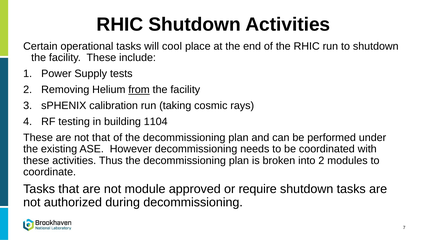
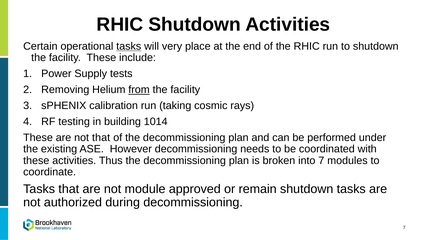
tasks underline: none -> present (129, 46)
cool: cool -> very (172, 46)
1104: 1104 -> 1014 (156, 122)
into 2: 2 -> 7 (321, 161)
require: require -> remain (258, 189)
